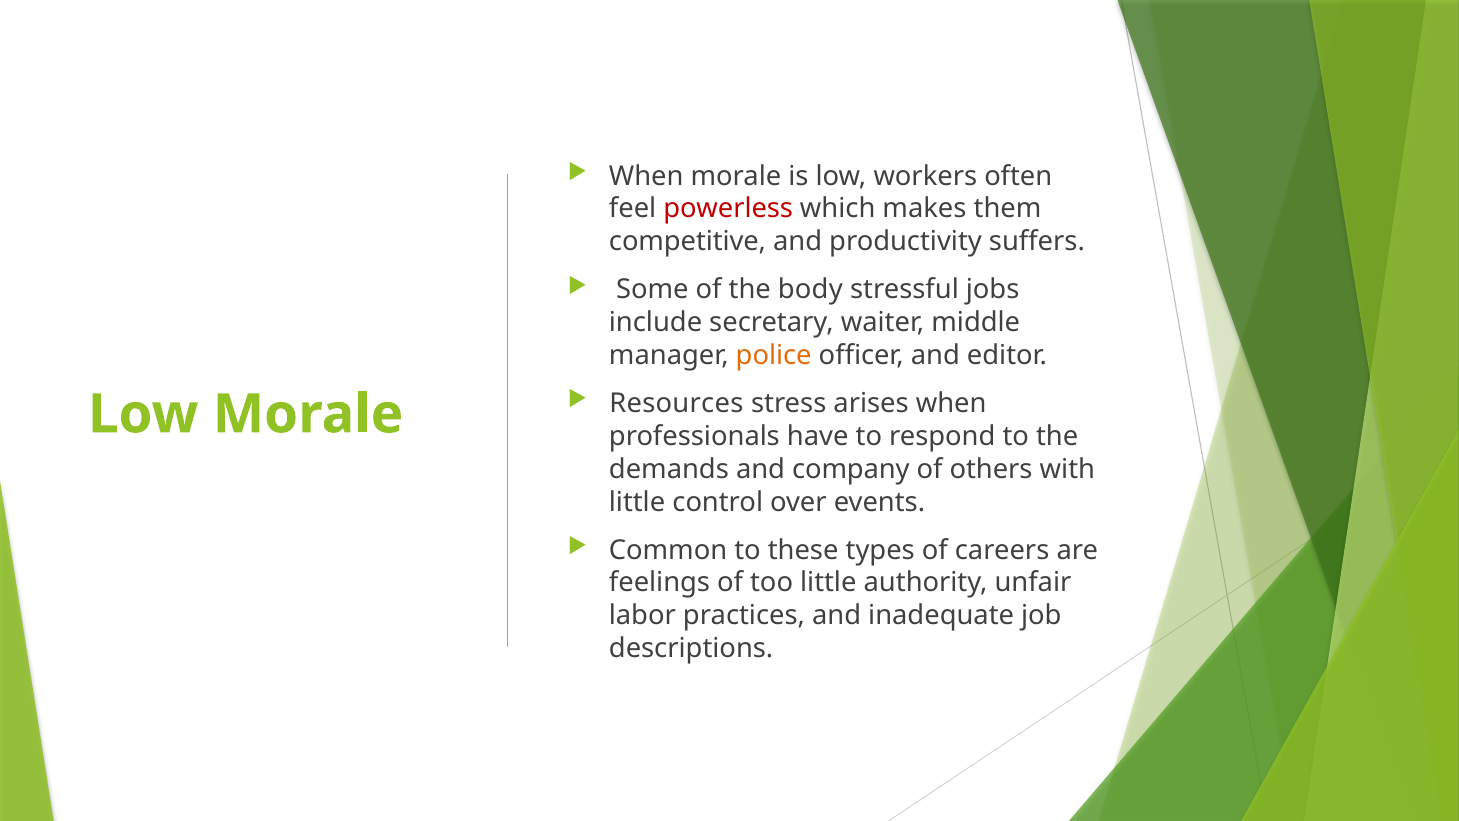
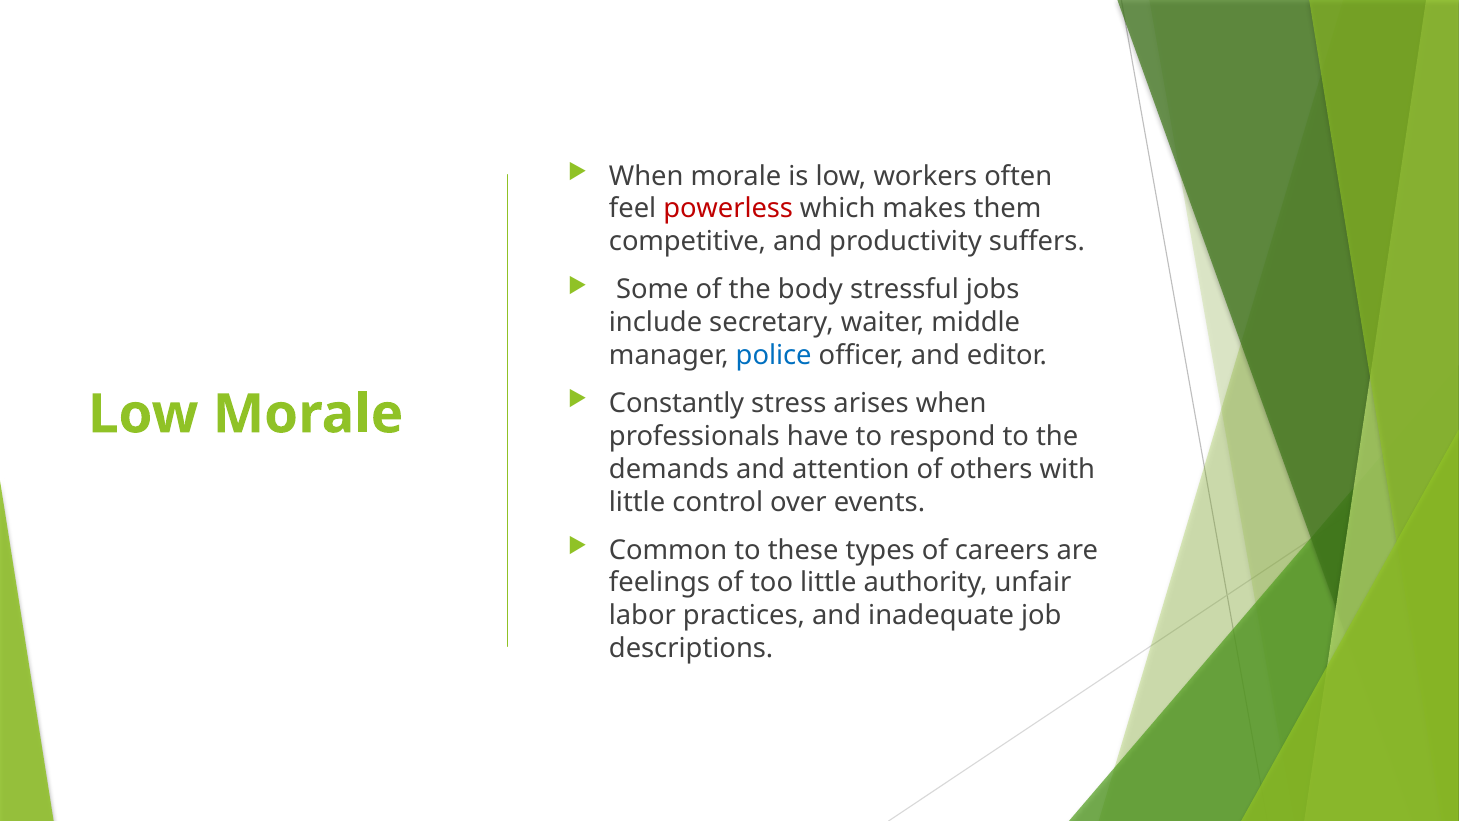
police colour: orange -> blue (774, 355)
Resources: Resources -> Constantly (677, 403)
company: company -> attention (851, 469)
